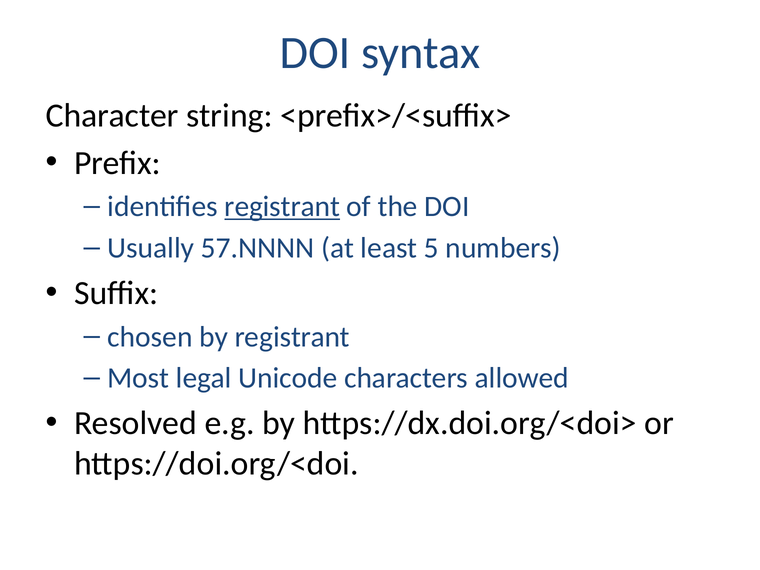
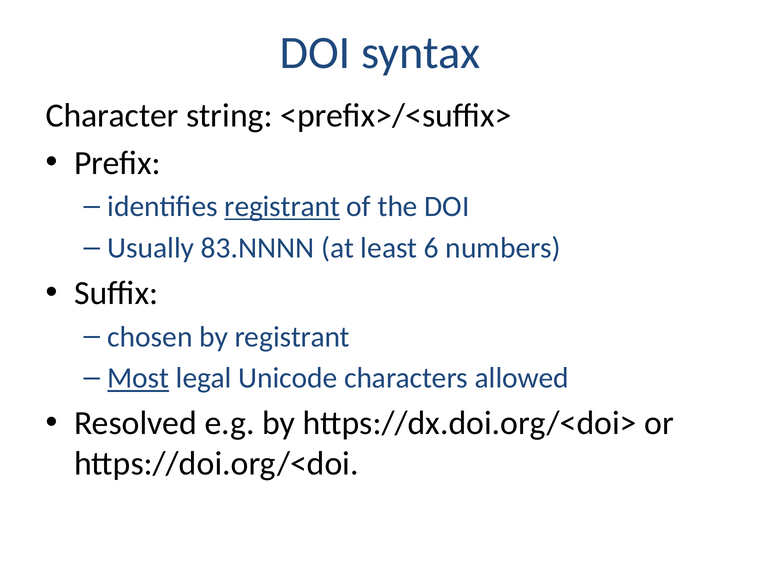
57.NNNN: 57.NNNN -> 83.NNNN (258, 248)
5: 5 -> 6 (431, 248)
Most underline: none -> present (138, 378)
